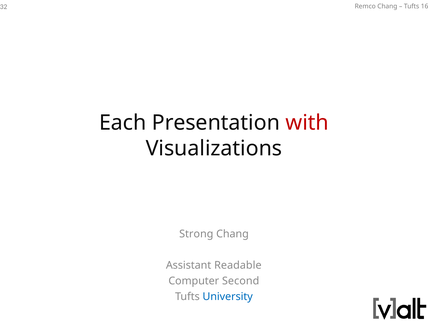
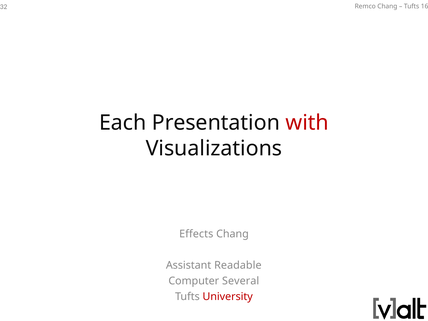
Strong: Strong -> Effects (196, 234)
Second: Second -> Several (241, 281)
University colour: blue -> red (228, 297)
